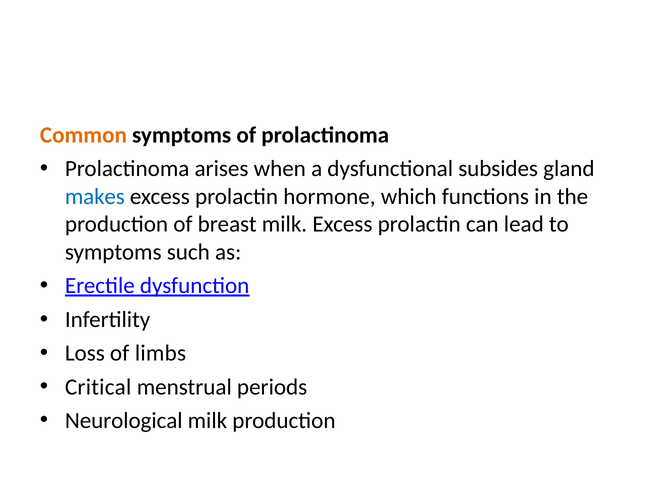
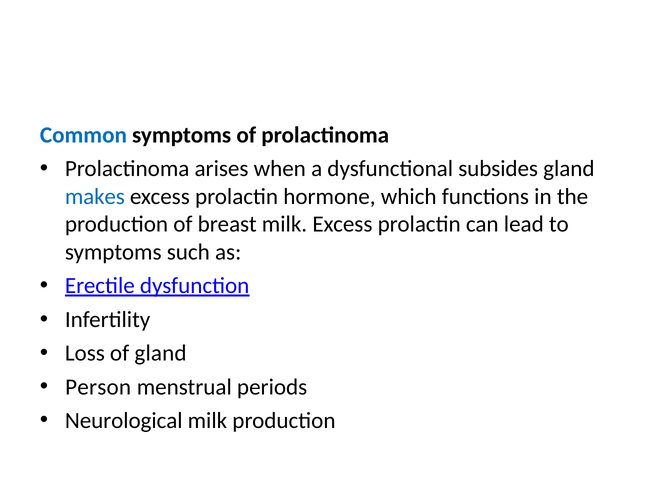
Common colour: orange -> blue (83, 135)
of limbs: limbs -> gland (161, 354)
Critical: Critical -> Person (98, 387)
